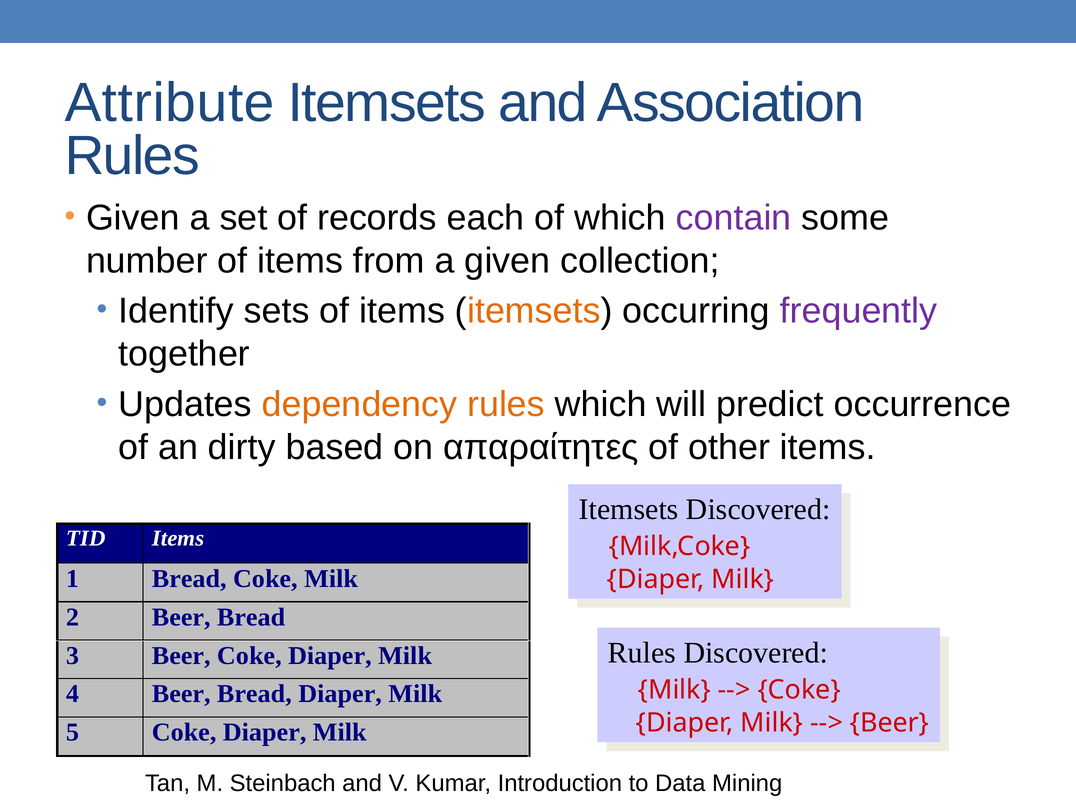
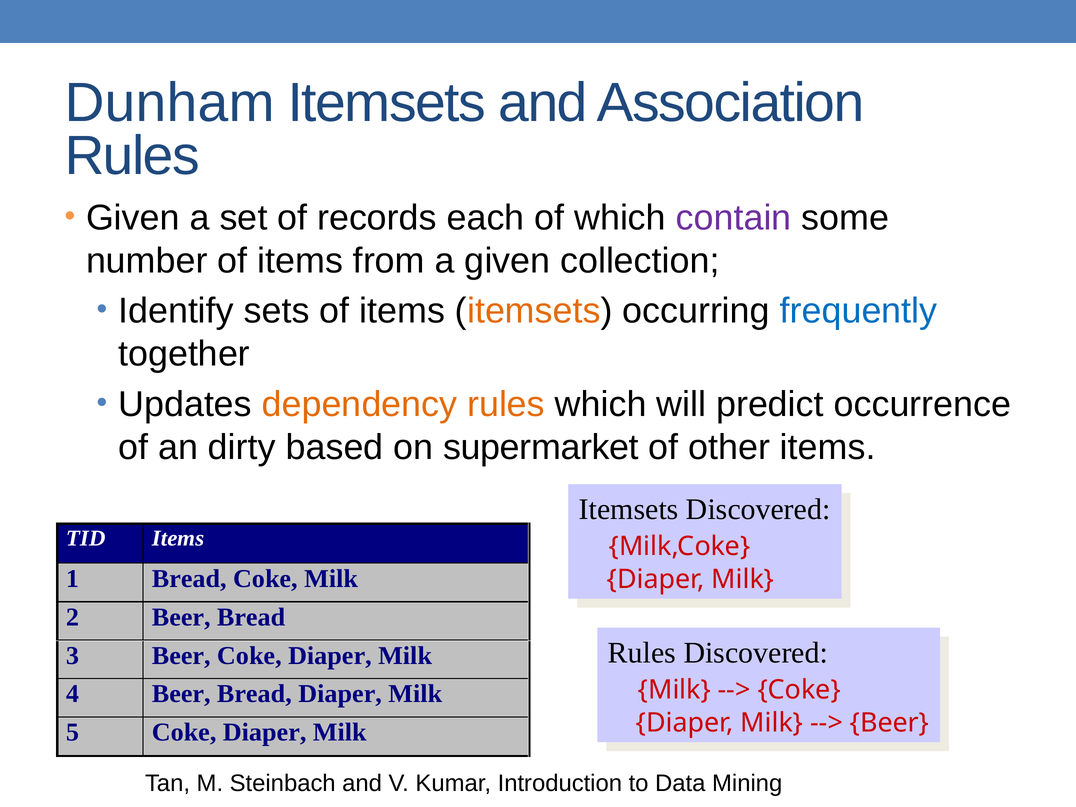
Attribute: Attribute -> Dunham (170, 103)
frequently colour: purple -> blue (859, 311)
απαραίτητες: απαραίτητες -> supermarket (541, 447)
